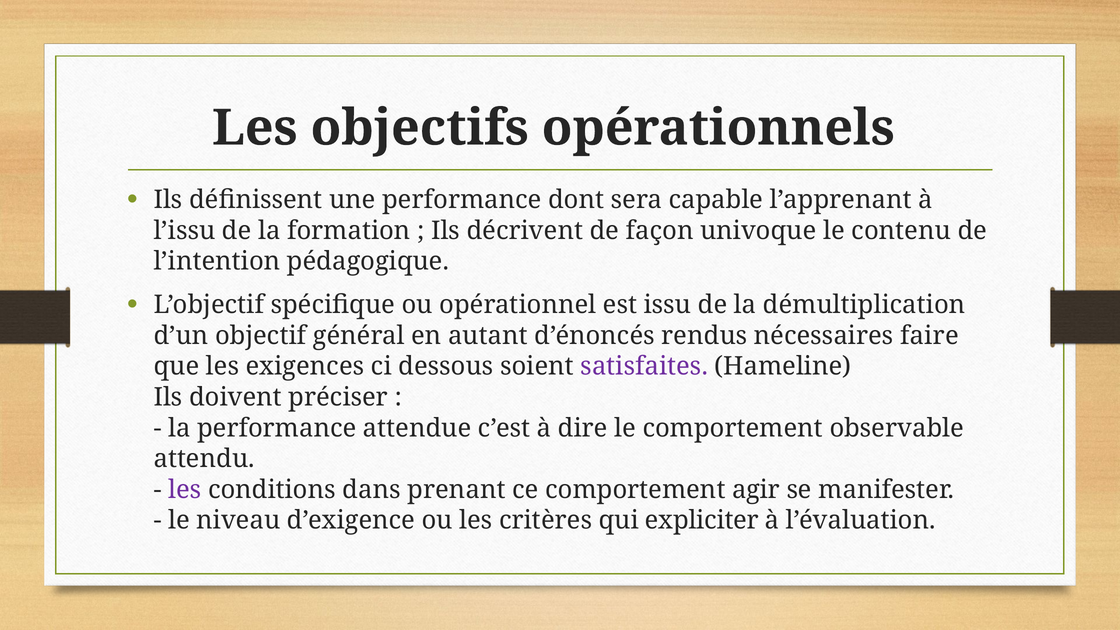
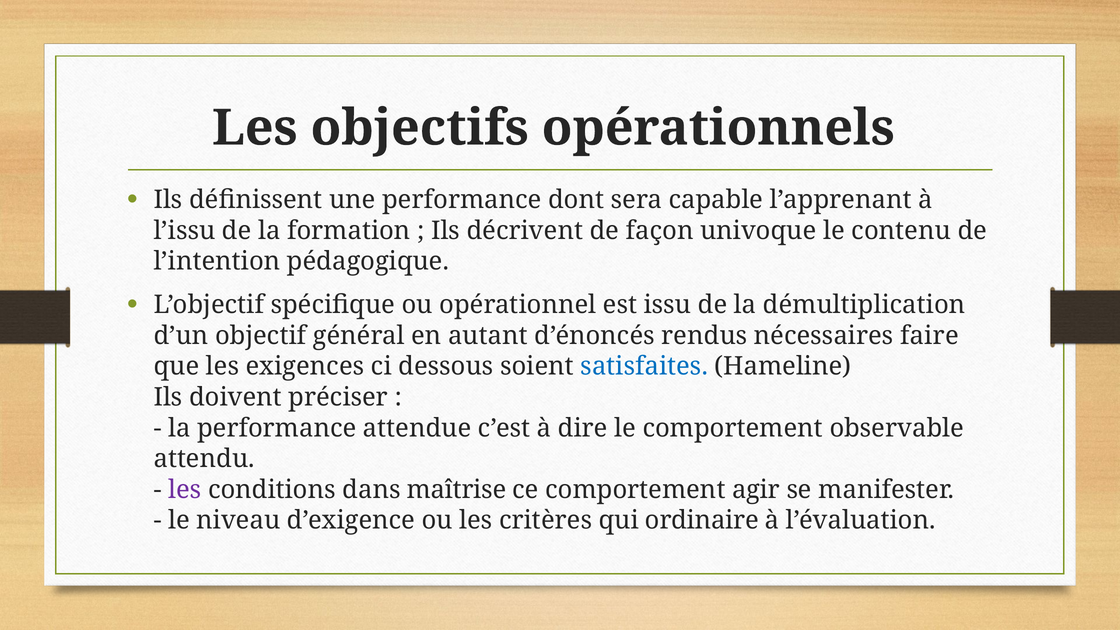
satisfaites colour: purple -> blue (644, 366)
prenant: prenant -> maîtrise (457, 490)
expliciter: expliciter -> ordinaire (702, 520)
